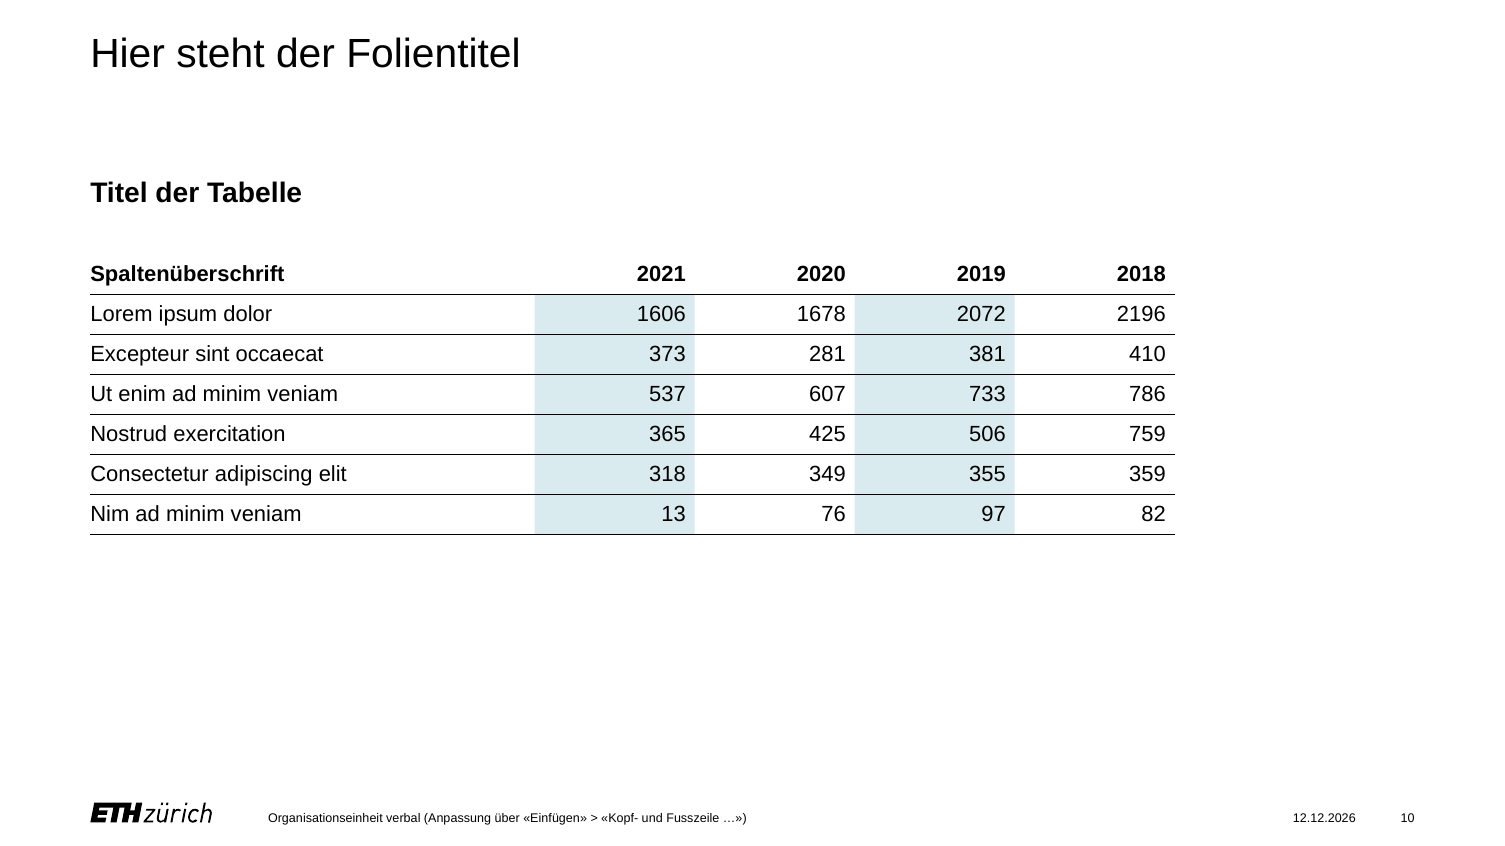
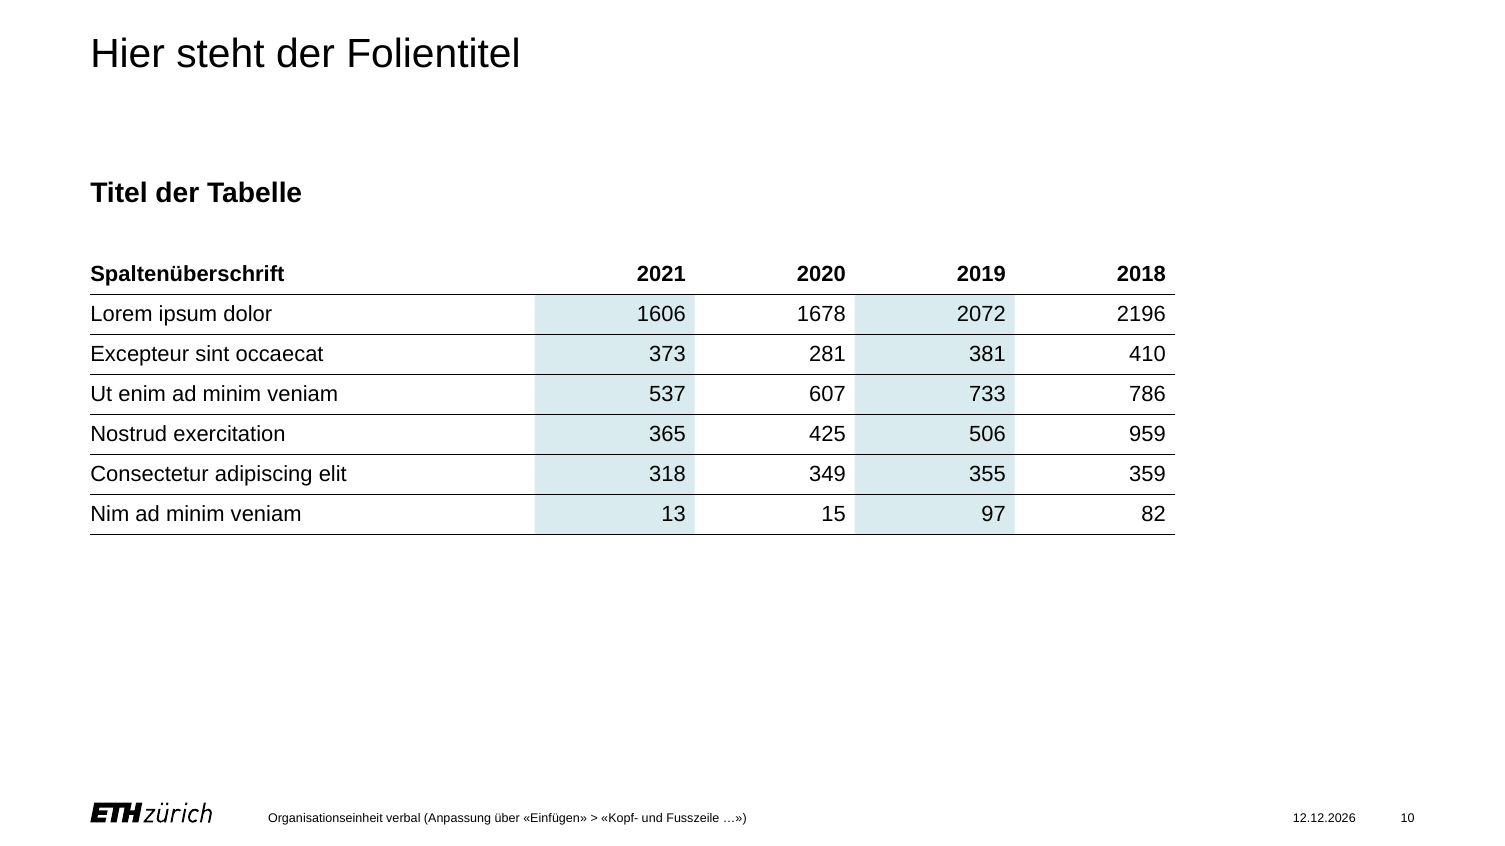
759: 759 -> 959 (1147, 435)
76: 76 -> 15 (834, 515)
